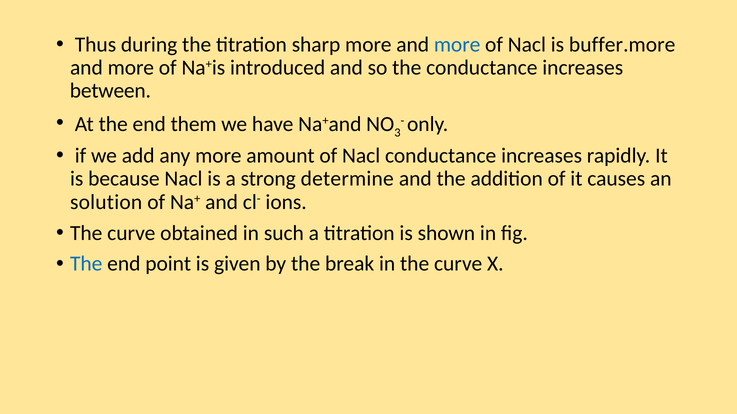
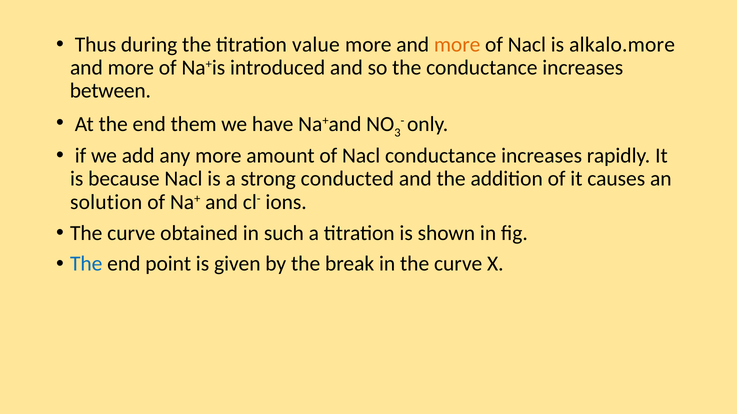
sharp: sharp -> value (316, 44)
more colour: blue -> orange (457, 44)
buffer.more: buffer.more -> alkalo.more (622, 44)
determine: determine -> conducted (347, 179)
